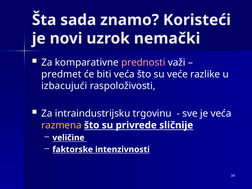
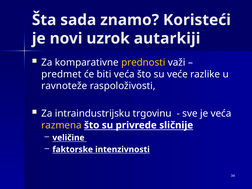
nemački: nemački -> autarkiji (167, 38)
prednosti colour: pink -> yellow (143, 62)
izbacujući: izbacujući -> ravnoteže (64, 86)
